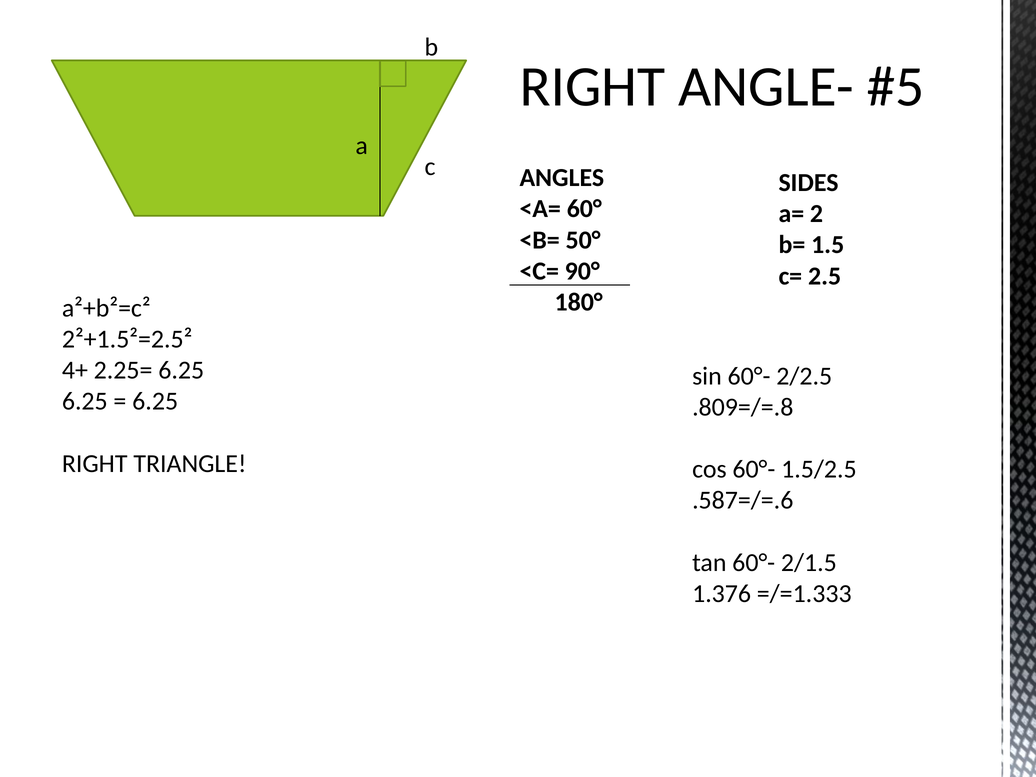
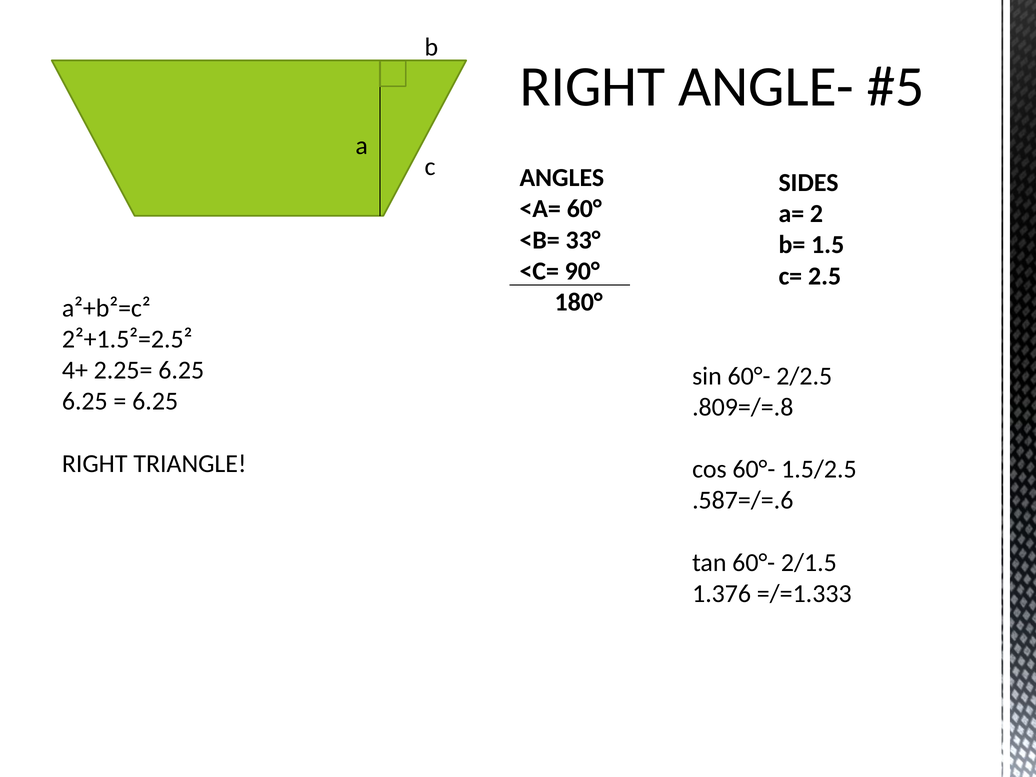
50°: 50° -> 33° (583, 240)
